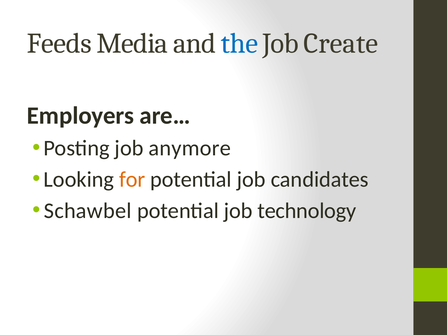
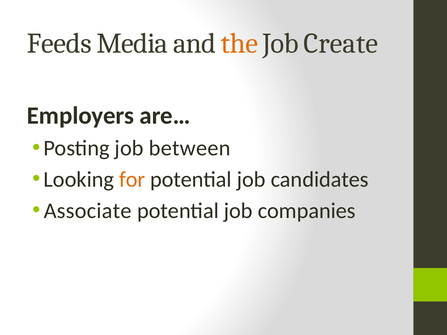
the colour: blue -> orange (239, 43)
anymore: anymore -> between (190, 148)
Schawbel: Schawbel -> Associate (88, 211)
technology: technology -> companies (307, 211)
